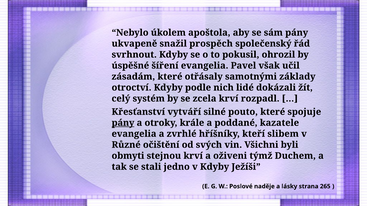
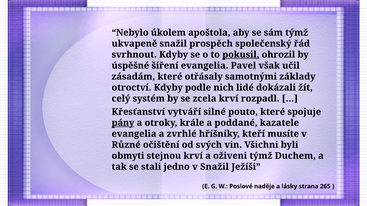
sám pány: pány -> týmž (297, 33)
pokusil underline: none -> present (241, 55)
slibem: slibem -> musíte (283, 134)
v Kdyby: Kdyby -> Snažil (214, 167)
